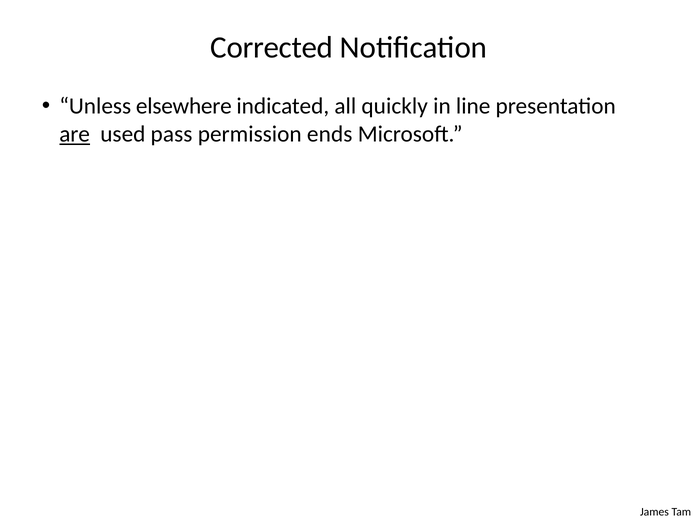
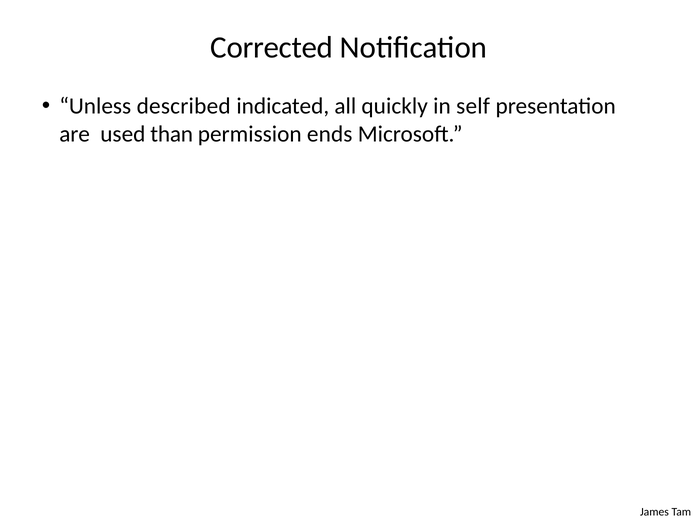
elsewhere: elsewhere -> described (184, 106)
line: line -> self (473, 106)
are underline: present -> none (75, 134)
pass: pass -> than (172, 134)
